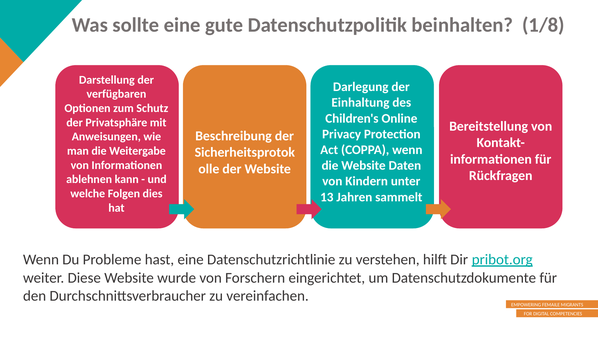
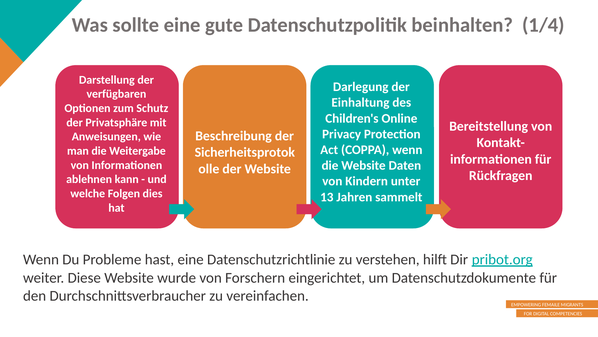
1/8: 1/8 -> 1/4 (543, 25)
